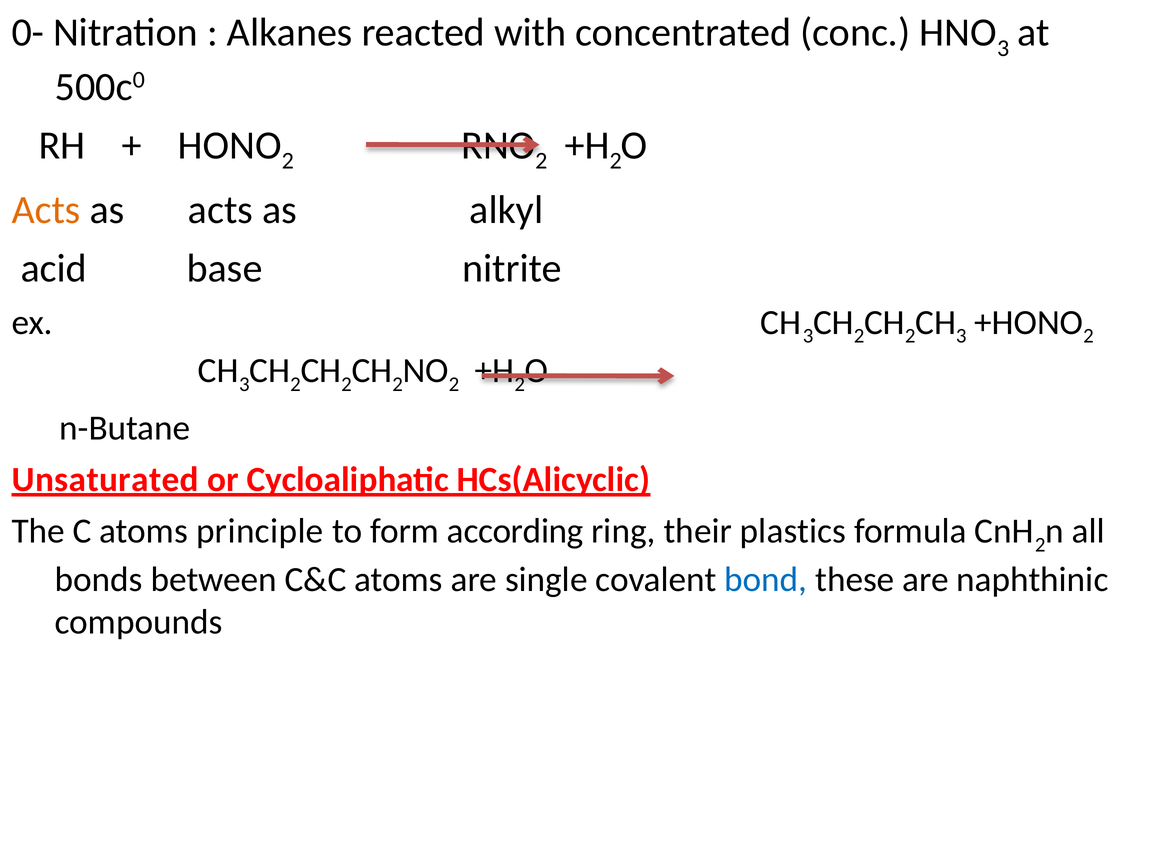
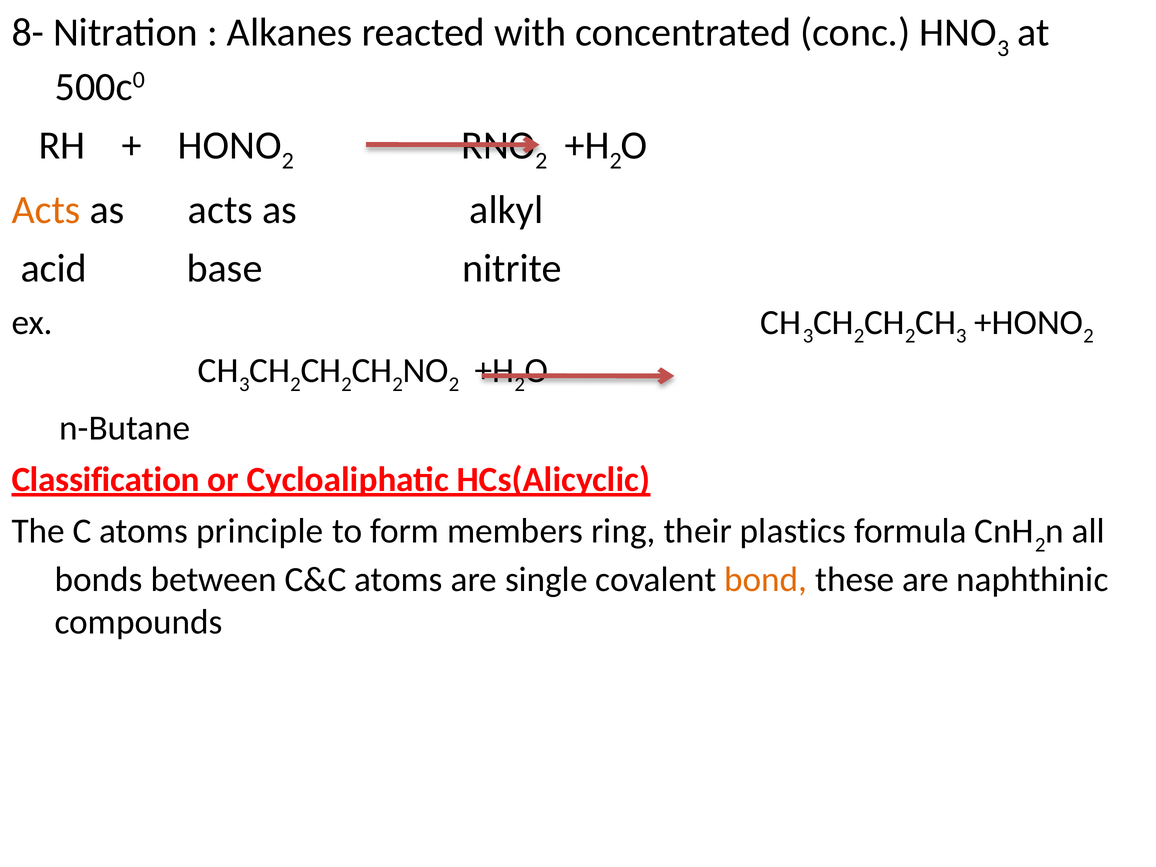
0-: 0- -> 8- (28, 33)
Unsaturated: Unsaturated -> Classification (106, 480)
according: according -> members (515, 531)
bond colour: blue -> orange (766, 580)
